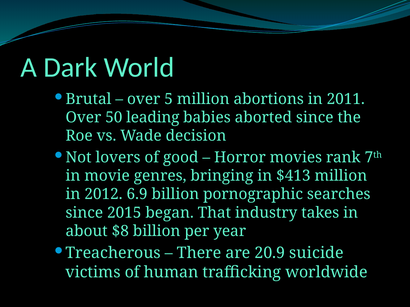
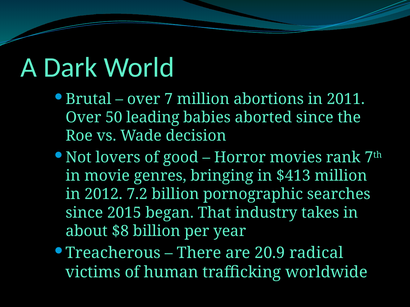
5: 5 -> 7 (169, 99)
6.9: 6.9 -> 7.2 (137, 195)
suicide: suicide -> radical (317, 253)
